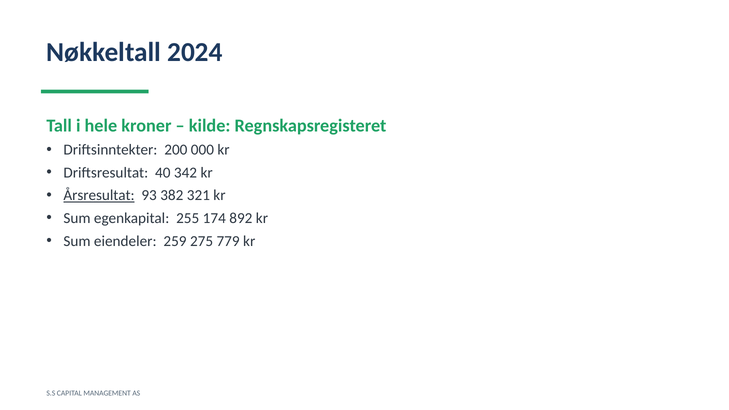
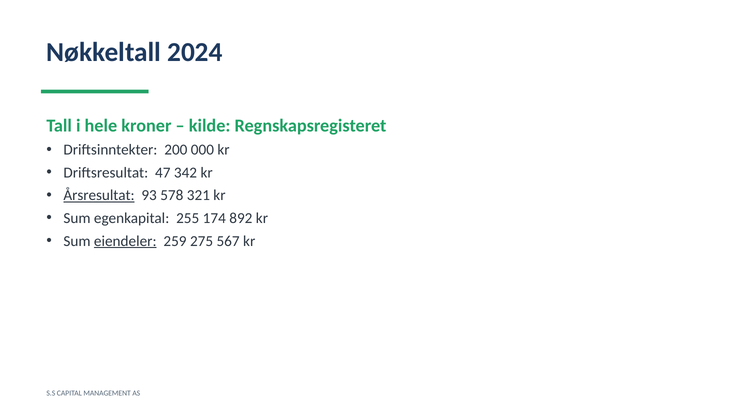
40: 40 -> 47 (163, 173)
382: 382 -> 578 (172, 195)
eiendeler underline: none -> present (125, 241)
779: 779 -> 567 (228, 241)
